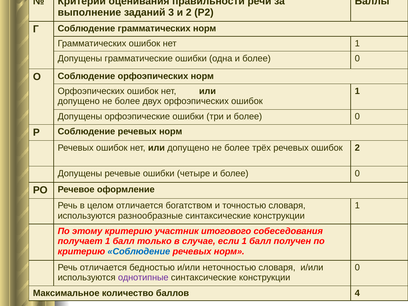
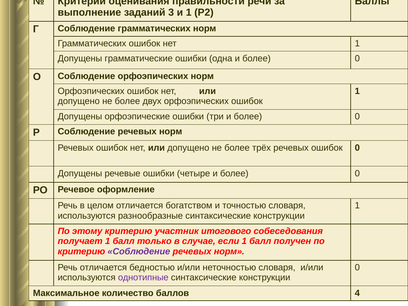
и 2: 2 -> 1 (189, 12)
ошибок 2: 2 -> 0 (357, 148)
Соблюдение colour: blue -> purple (139, 251)
